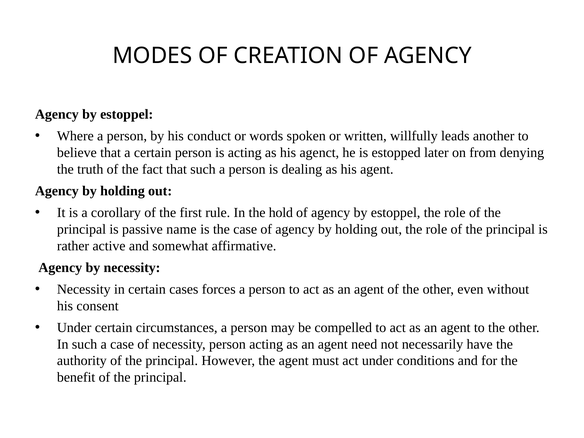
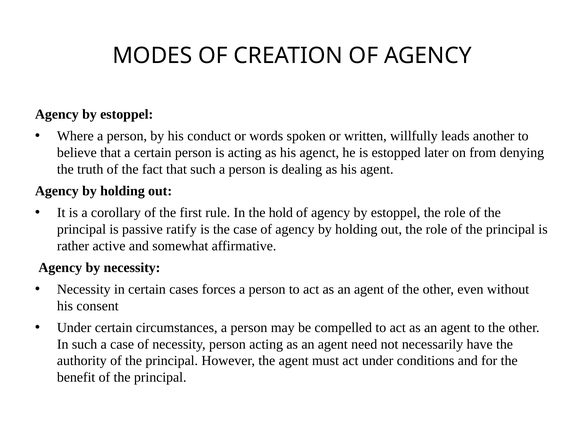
name: name -> ratify (181, 229)
